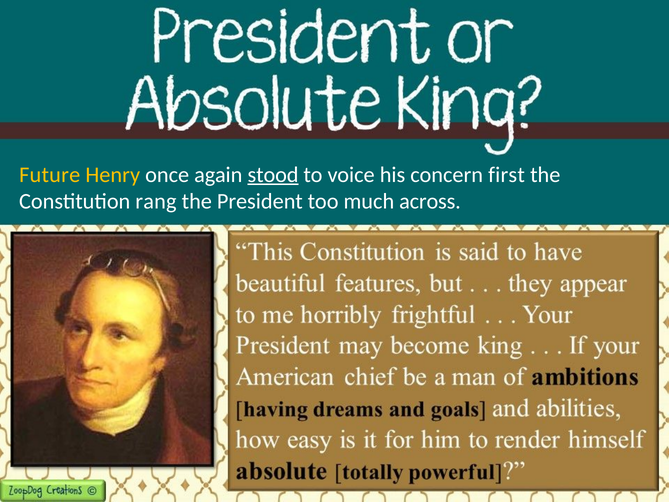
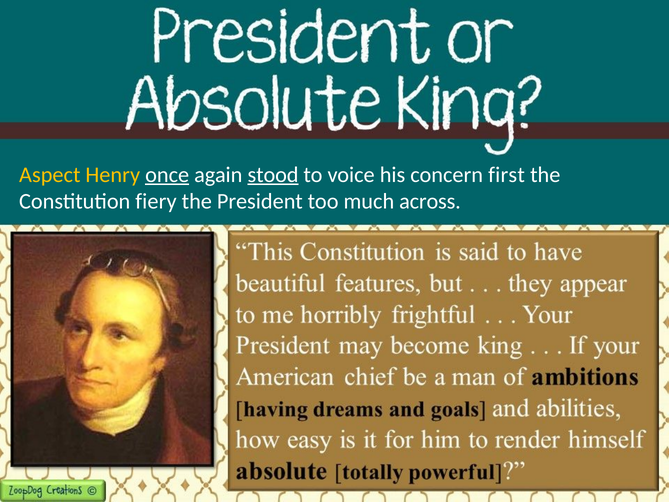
Future: Future -> Aspect (50, 175)
once underline: none -> present (167, 175)
rang: rang -> fiery (156, 201)
